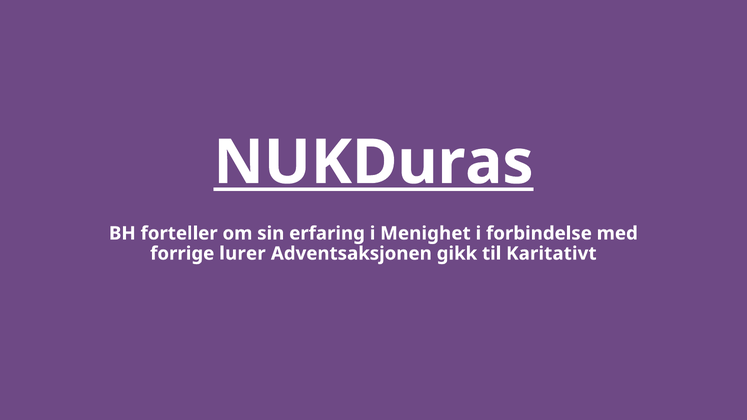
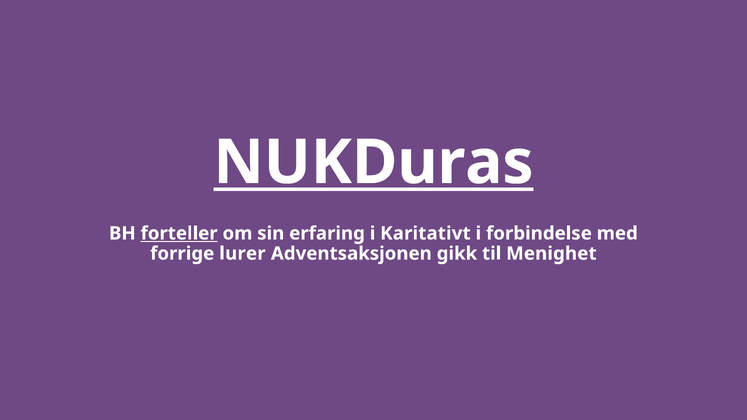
forteller underline: none -> present (179, 233)
Menighet: Menighet -> Karitativt (425, 233)
Karitativt: Karitativt -> Menighet (551, 254)
